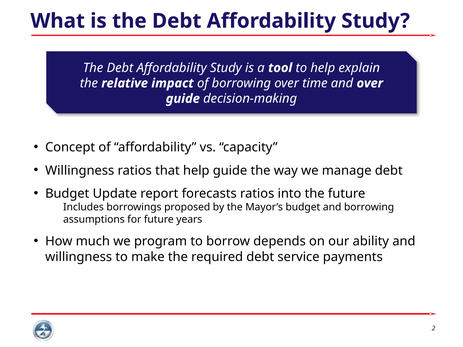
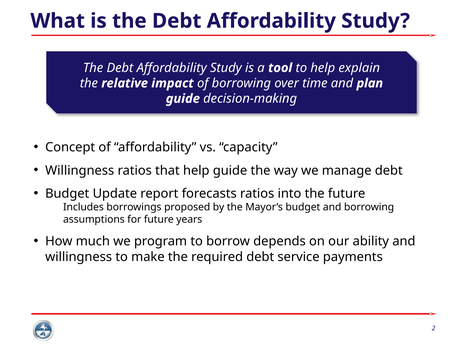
and over: over -> plan (370, 83)
